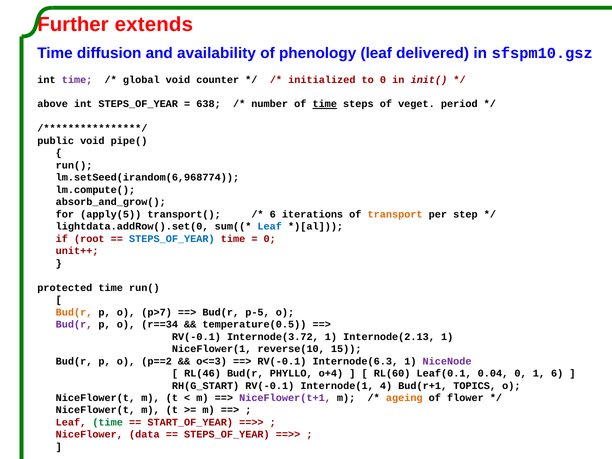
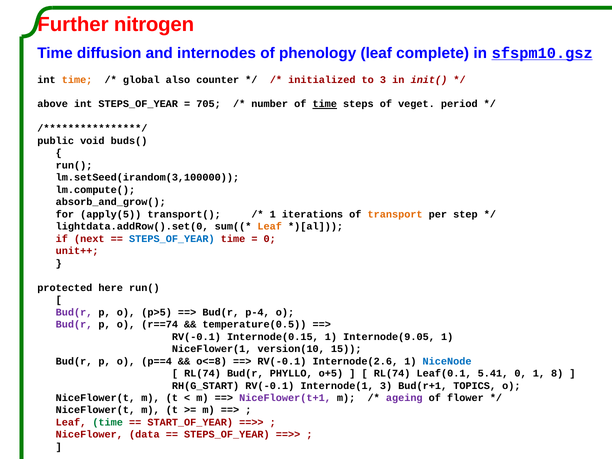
extends: extends -> nitrogen (154, 24)
availability: availability -> internodes (217, 53)
delivered: delivered -> complete (433, 53)
sfspm10.gsz underline: none -> present (542, 53)
time colour: purple -> orange (77, 80)
global void: void -> also (178, 80)
to 0: 0 -> 3 (383, 80)
638: 638 -> 705 (209, 104)
pipe(: pipe( -> buds( (129, 141)
lm.setSeed(irandom(6,968774: lm.setSeed(irandom(6,968774 -> lm.setSeed(irandom(3,100000 (147, 178)
6: 6 -> 1 (273, 214)
Leaf colour: blue -> orange (270, 227)
root: root -> next (89, 239)
protected time: time -> here (111, 288)
Bud(r colour: orange -> purple (74, 312)
p>7: p>7 -> p>5 (157, 312)
p-5: p-5 -> p-4 (257, 312)
r==34: r==34 -> r==74 (160, 324)
Internode(3.72: Internode(3.72 -> Internode(0.15 (273, 337)
Internode(2.13: Internode(2.13 -> Internode(9.05 (389, 337)
reverse(10: reverse(10 -> version(10 (291, 349)
p==2: p==2 -> p==4 (157, 361)
o<=3: o<=3 -> o<=8 (212, 361)
Internode(6.3: Internode(6.3 -> Internode(2.6 (355, 361)
NiceNode colour: purple -> blue (447, 361)
RL(46: RL(46 -> RL(74 (203, 373)
o+4: o+4 -> o+5 (331, 373)
RL(60: RL(60 -> RL(74 (392, 373)
0.04: 0.04 -> 5.41 (493, 373)
1 6: 6 -> 8 (557, 373)
Internode(1 4: 4 -> 3 (386, 386)
ageing colour: orange -> purple (404, 398)
